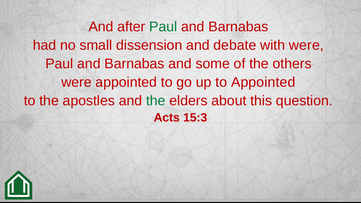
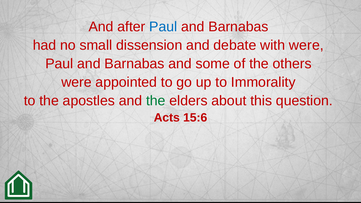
Paul colour: green -> blue (163, 27)
to Appointed: Appointed -> Immorality (263, 82)
15:3: 15:3 -> 15:6 (195, 118)
